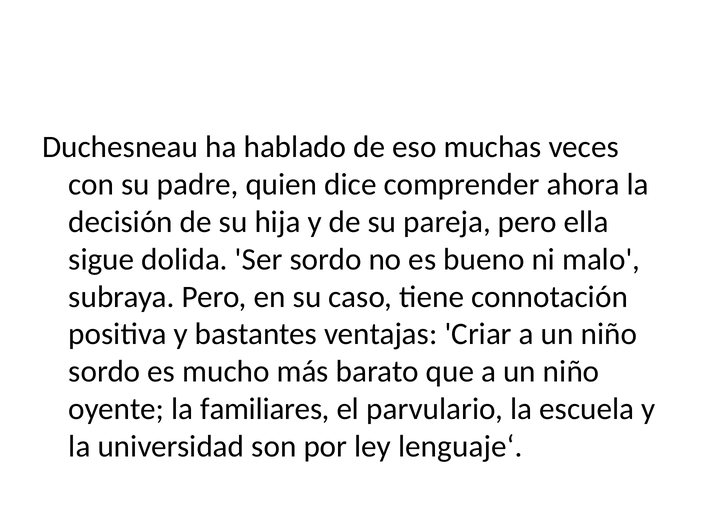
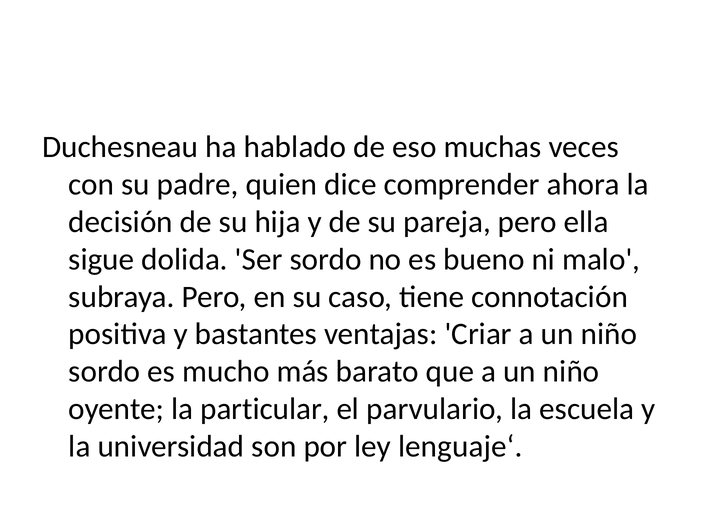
familiares: familiares -> particular (265, 409)
